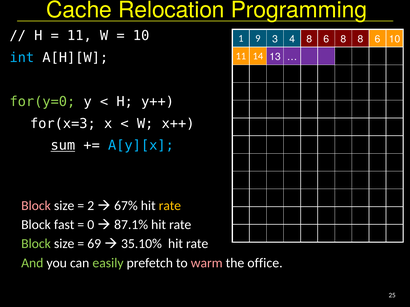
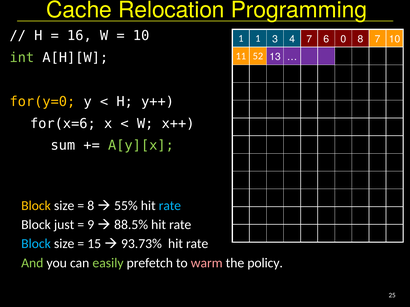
11: 11 -> 16 (79, 36)
1 9: 9 -> 1 (258, 38)
4 8: 8 -> 7 (309, 39)
6 8: 8 -> 0 (343, 39)
6: 6 -> 7 (377, 39)
int colour: light blue -> light green (22, 58)
14: 14 -> 52 (258, 56)
for(y=0 colour: light green -> yellow (42, 102)
for(x=3: for(x=3 -> for(x=6 (63, 124)
sum underline: present -> none (63, 146)
A[y][x colour: light blue -> light green (141, 146)
Block colour: pink -> yellow (36, 206)
2: 2 -> 8 (91, 206)
67%: 67% -> 55% (126, 206)
rate colour: yellow -> light blue (170, 206)
fast: fast -> just (64, 225)
0: 0 -> 9 (91, 225)
87.1%: 87.1% -> 88.5% (131, 225)
Block colour: light green -> light blue (36, 244)
69: 69 -> 15 (94, 244)
35.10%: 35.10% -> 93.73% (141, 244)
office: office -> policy (265, 263)
